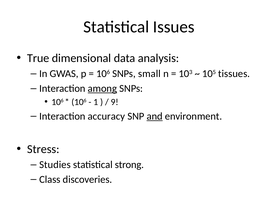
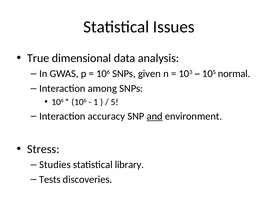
small: small -> given (149, 74)
tissues: tissues -> normal (234, 74)
among underline: present -> none (102, 88)
9: 9 -> 5 (115, 102)
strong: strong -> library (129, 164)
Class: Class -> Tests (50, 179)
